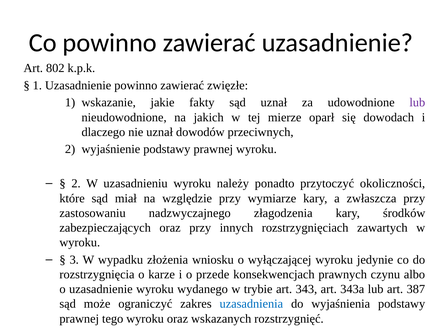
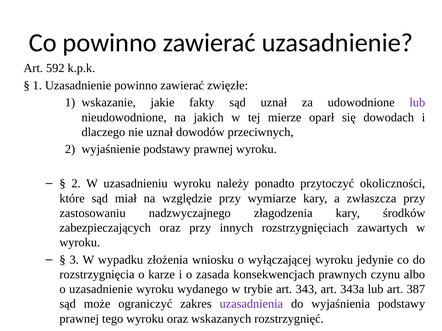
802: 802 -> 592 (55, 68)
przede: przede -> zasada (213, 275)
uzasadnienia colour: blue -> purple (251, 304)
